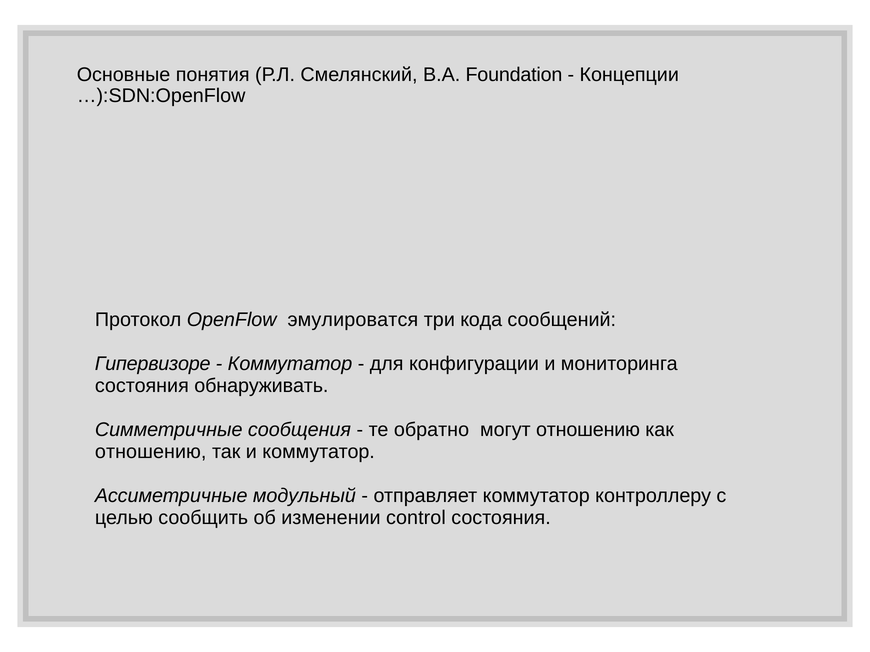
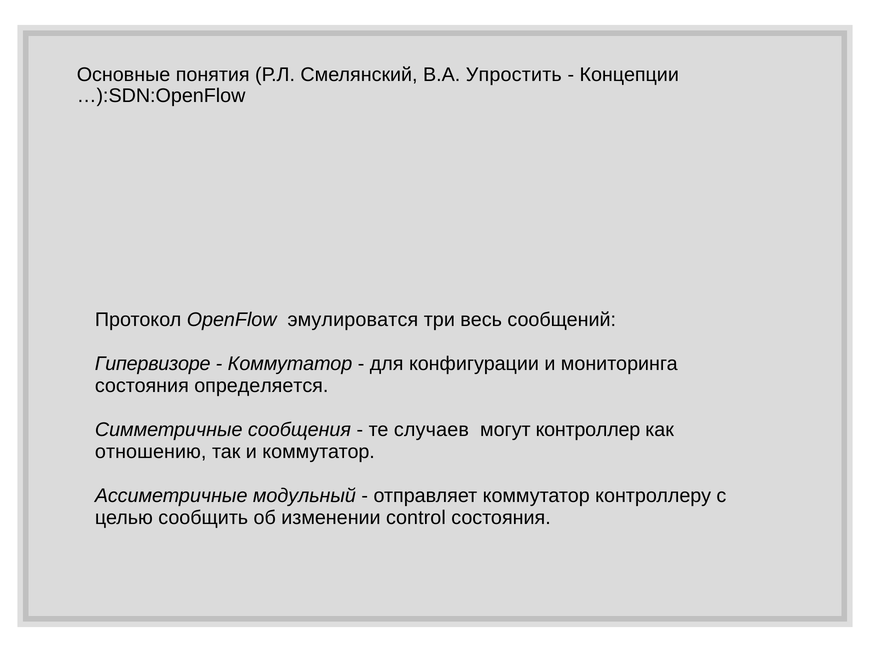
Foundation: Foundation -> Упростить (514, 75)
кода: кода -> весь (481, 320)
обнаруживать: обнаруживать -> определяется (261, 386)
обратно: обратно -> случаев (431, 430)
могут отношению: отношению -> контроллер (588, 430)
